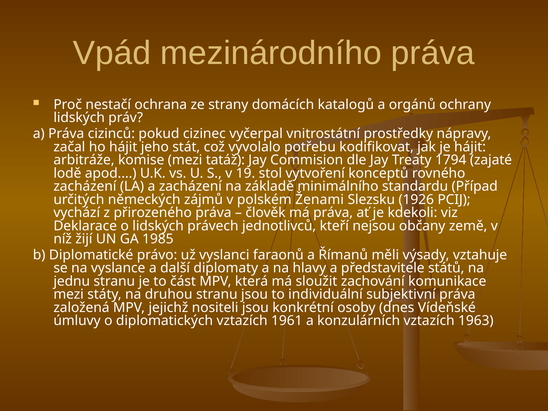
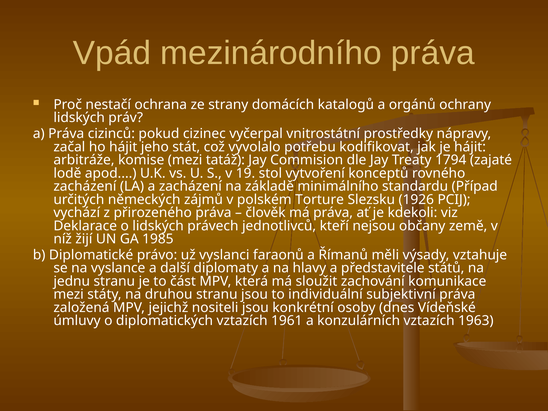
Ženami: Ženami -> Torture (320, 200)
